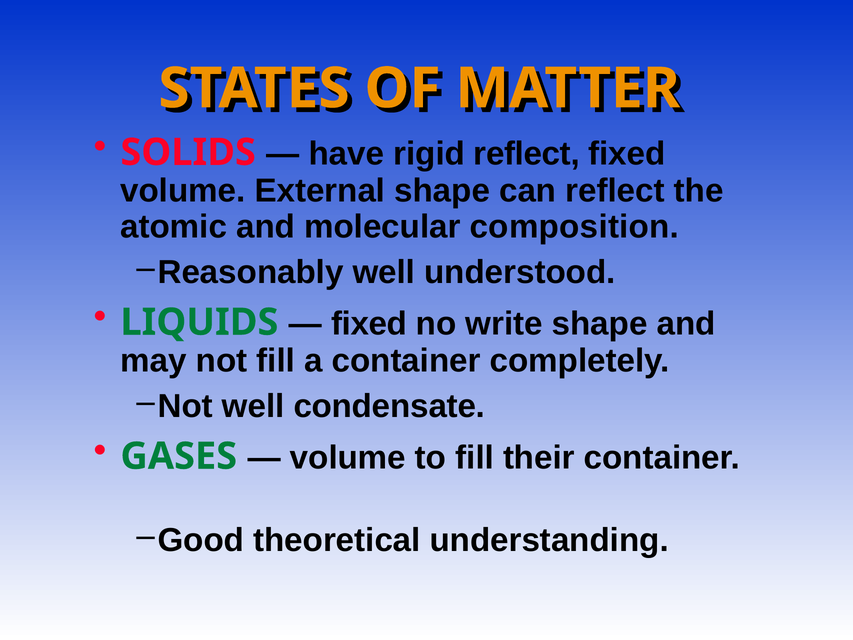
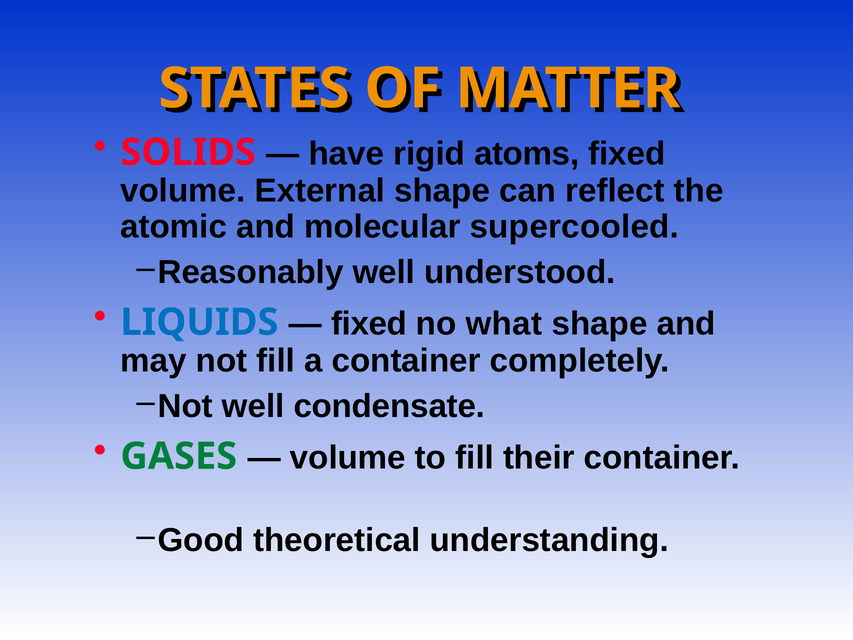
rigid reflect: reflect -> atoms (527, 154)
composition: composition -> supercooled (574, 227)
LIQUIDS colour: green -> blue (199, 322)
write: write -> what (504, 324)
